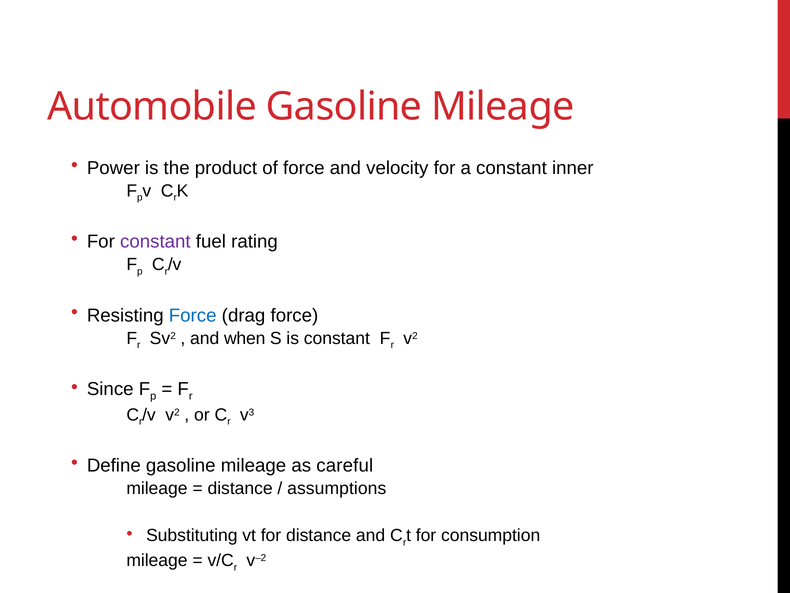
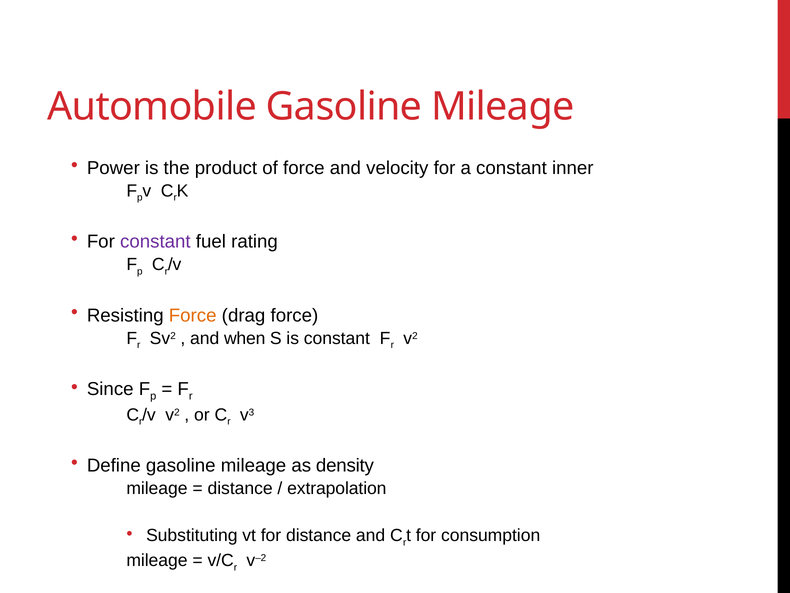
Force colour: blue -> orange (193, 315)
careful: careful -> density (345, 465)
assumptions: assumptions -> extrapolation (337, 488)
